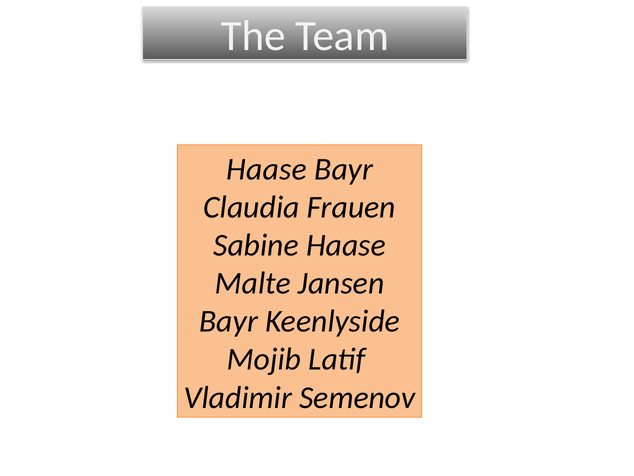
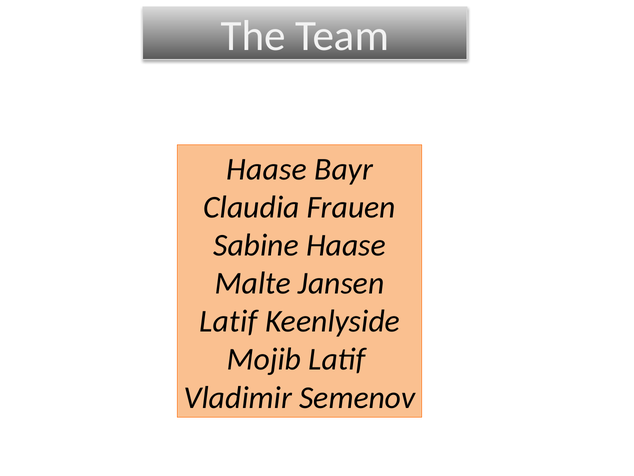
Bayr: Bayr -> Latif (228, 321)
